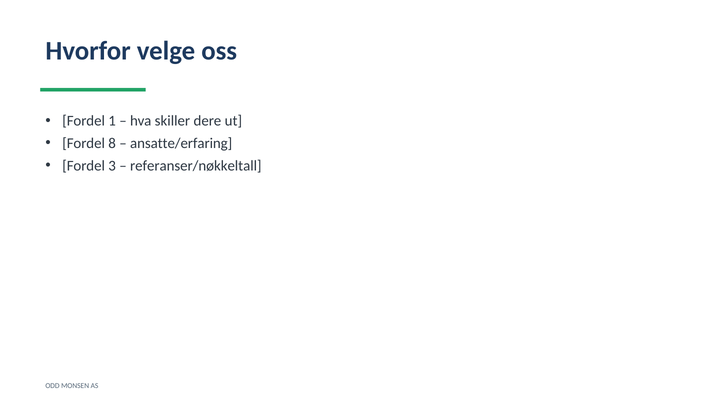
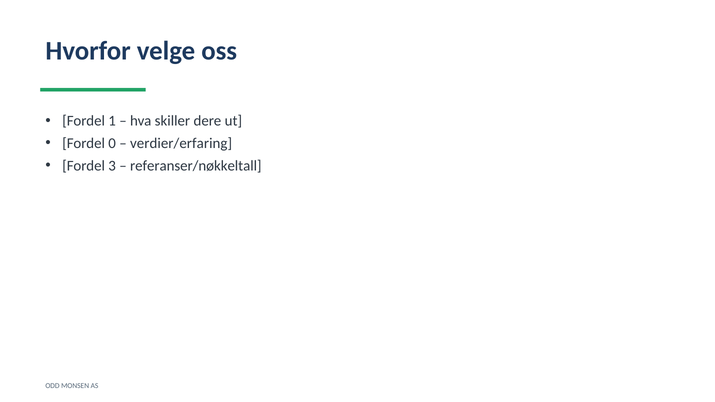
8: 8 -> 0 (112, 143)
ansatte/erfaring: ansatte/erfaring -> verdier/erfaring (181, 143)
